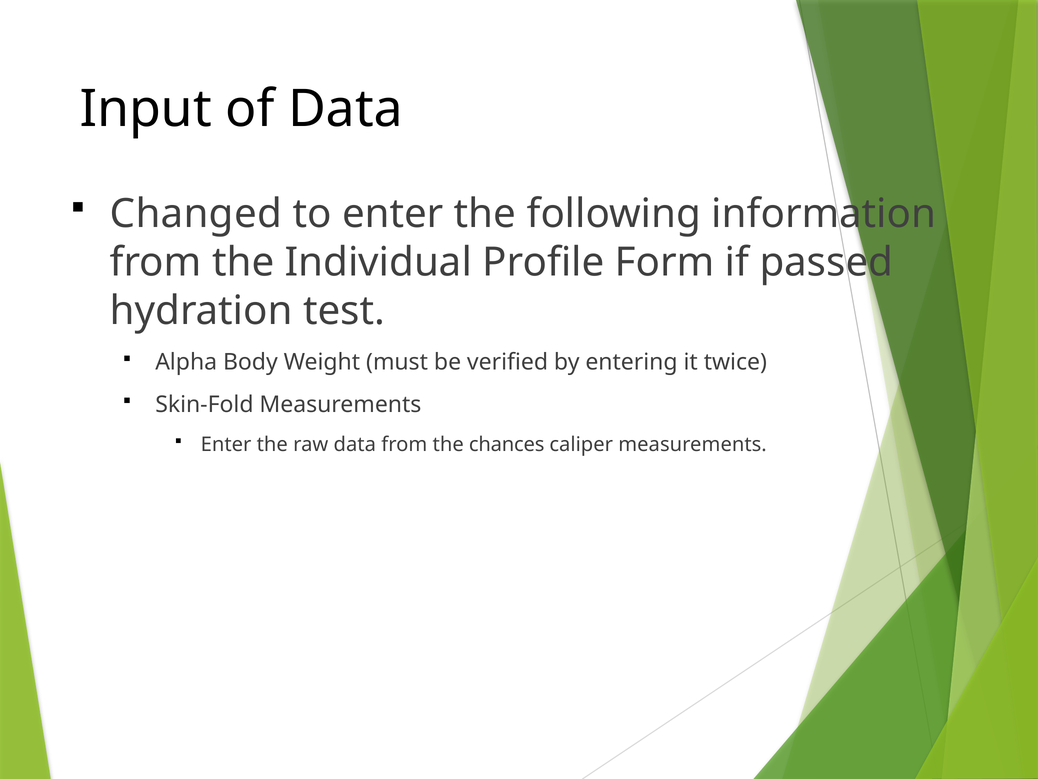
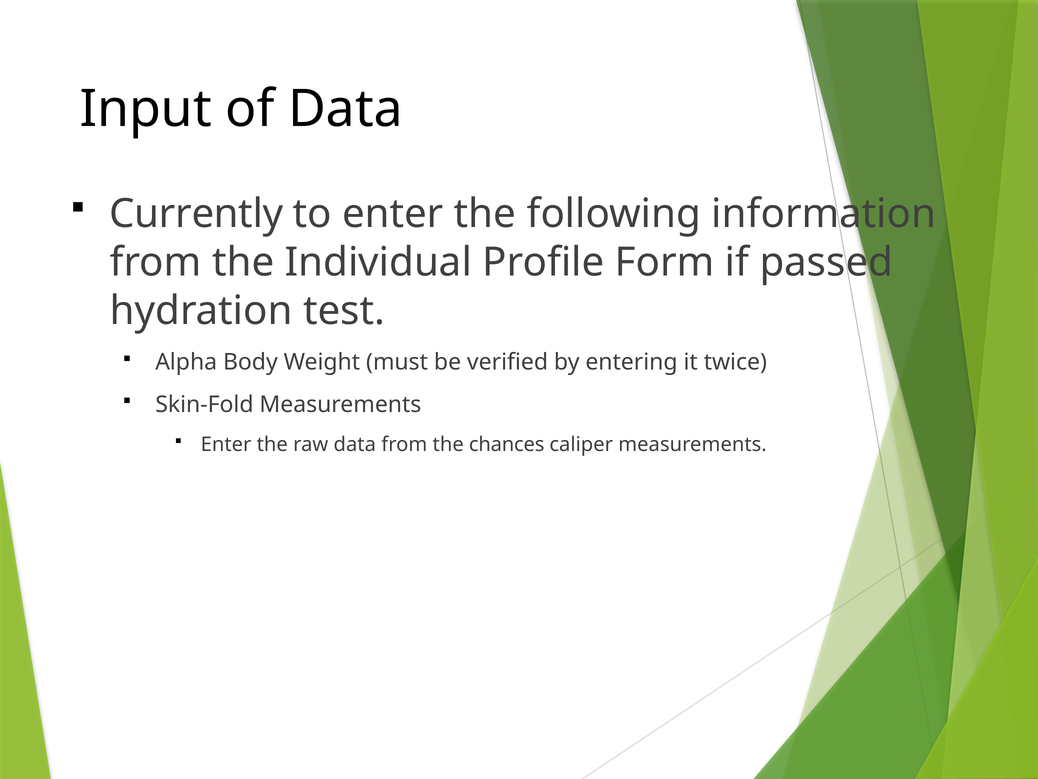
Changed: Changed -> Currently (196, 214)
